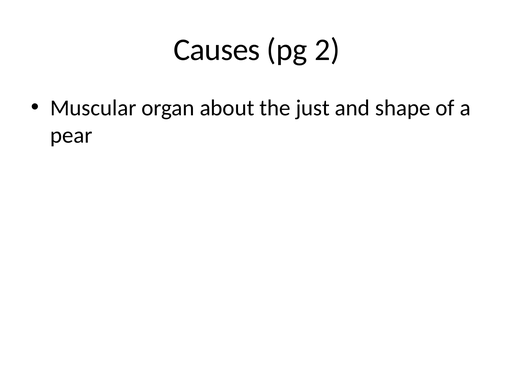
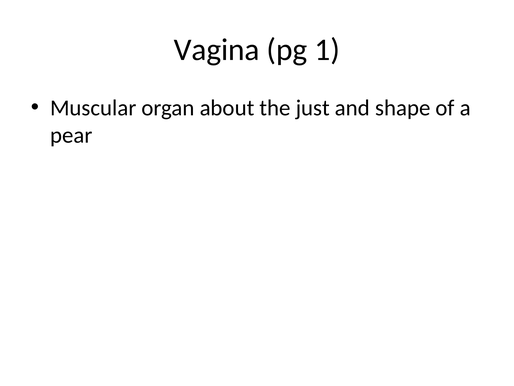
Causes: Causes -> Vagina (217, 50)
2: 2 -> 1 (327, 50)
